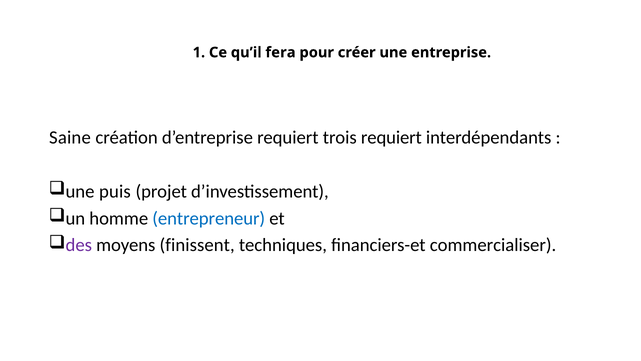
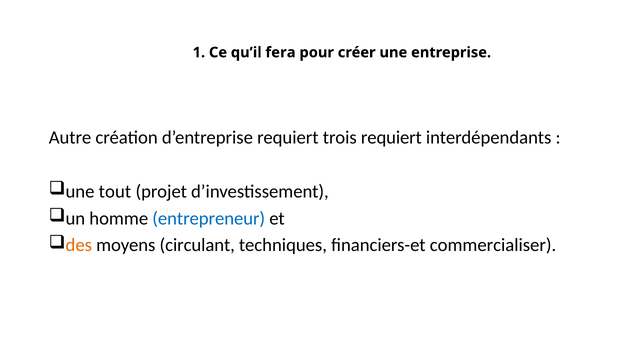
Saine: Saine -> Autre (70, 138)
puis: puis -> tout (115, 191)
des colour: purple -> orange (79, 245)
finissent: finissent -> circulant (197, 245)
